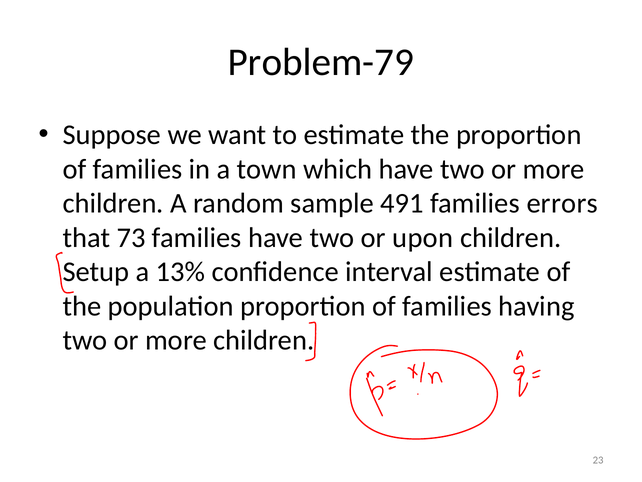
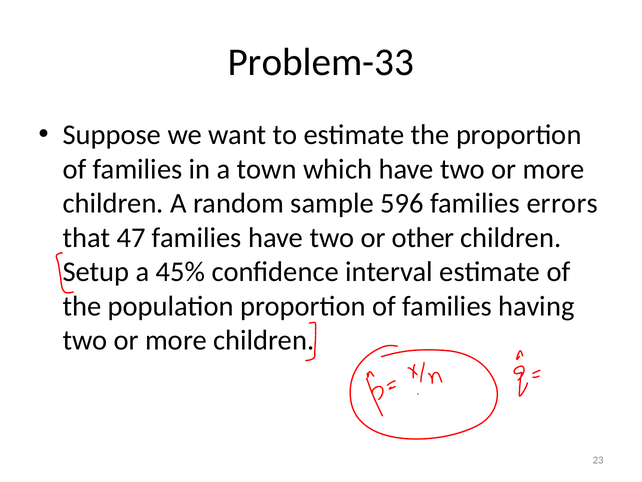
Problem-79: Problem-79 -> Problem-33 (321, 62)
491: 491 -> 596 (402, 203)
73: 73 -> 47 (131, 237)
upon: upon -> other (423, 237)
13%: 13% -> 45% (181, 272)
